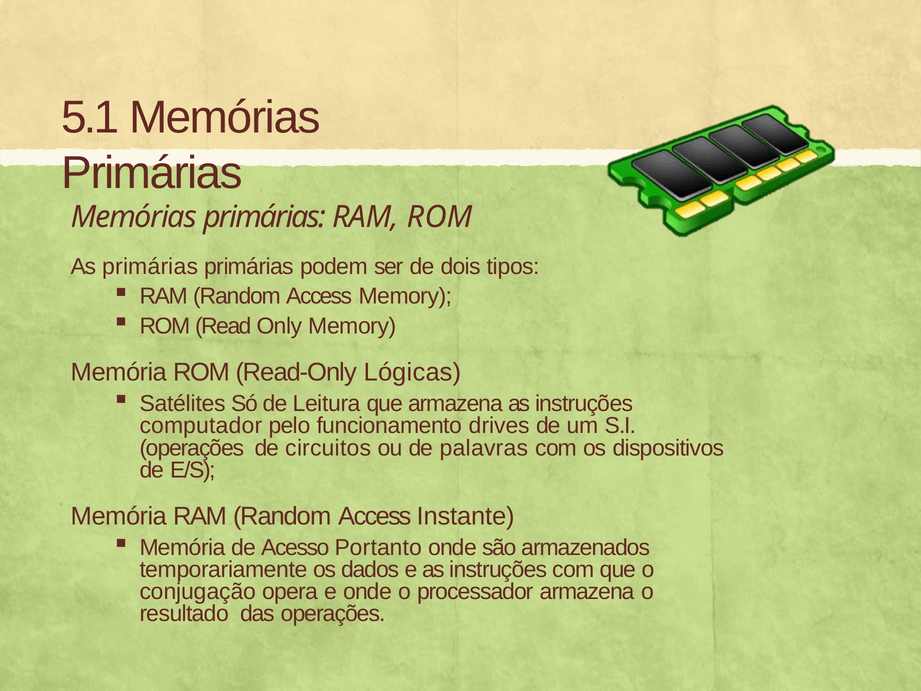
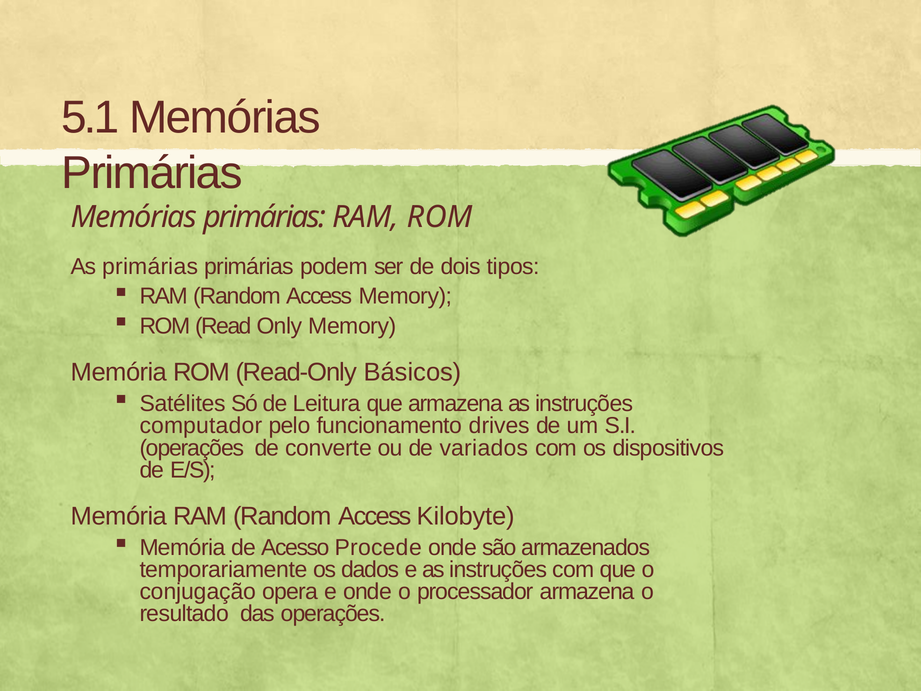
Lógicas: Lógicas -> Básicos (413, 372)
circuitos: circuitos -> converte (328, 448)
palavras: palavras -> variados (484, 448)
Instante: Instante -> Kilobyte (466, 516)
Portanto: Portanto -> Procede (378, 547)
